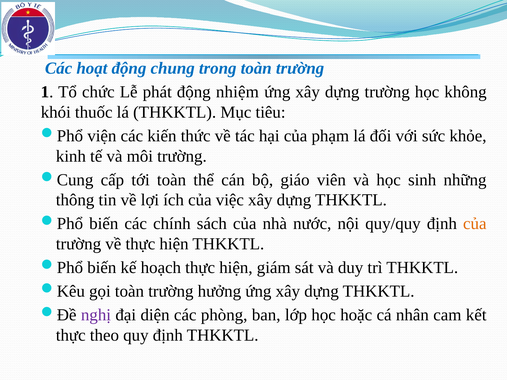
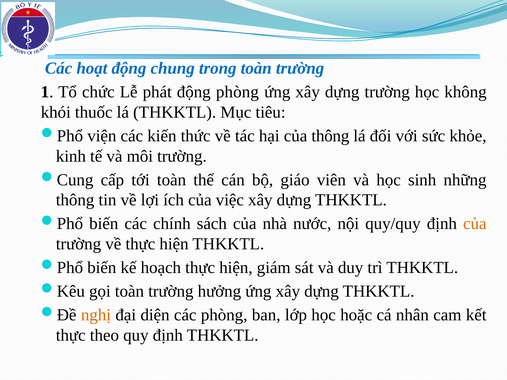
động nhiệm: nhiệm -> phòng (237, 92)
của phạm: phạm -> thông (330, 136)
nghị colour: purple -> orange (96, 315)
